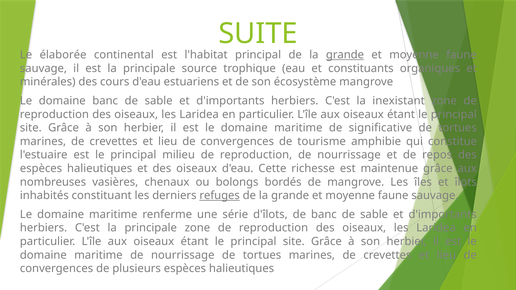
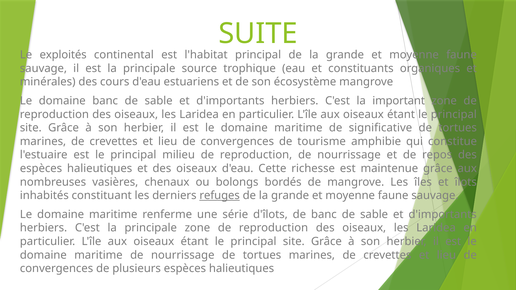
élaborée: élaborée -> exploités (63, 55)
grande underline: present -> none (345, 55)
inexistant: inexistant -> important (399, 101)
